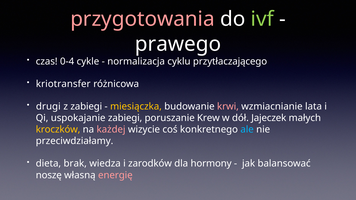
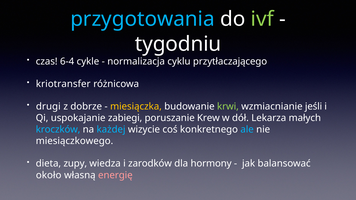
przygotowania colour: pink -> light blue (142, 19)
prawego: prawego -> tygodniu (178, 44)
0-4: 0-4 -> 6-4 (67, 62)
z zabiegi: zabiegi -> dobrze (86, 107)
krwi colour: pink -> light green (228, 107)
lata: lata -> jeśli (314, 107)
Jajeczek: Jajeczek -> Lekarza (269, 118)
kroczków colour: yellow -> light blue (58, 130)
każdej colour: pink -> light blue (111, 130)
przeciwdziałamy: przeciwdziałamy -> miesiączkowego (75, 141)
brak: brak -> zupy (75, 164)
noszę: noszę -> około (49, 175)
